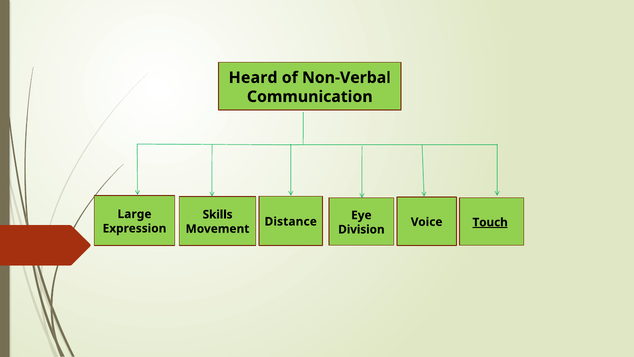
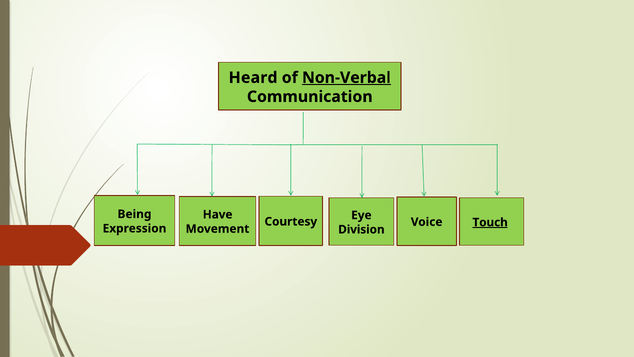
Non-Verbal underline: none -> present (346, 78)
Large: Large -> Being (134, 214)
Skills: Skills -> Have (218, 214)
Distance: Distance -> Courtesy (291, 221)
